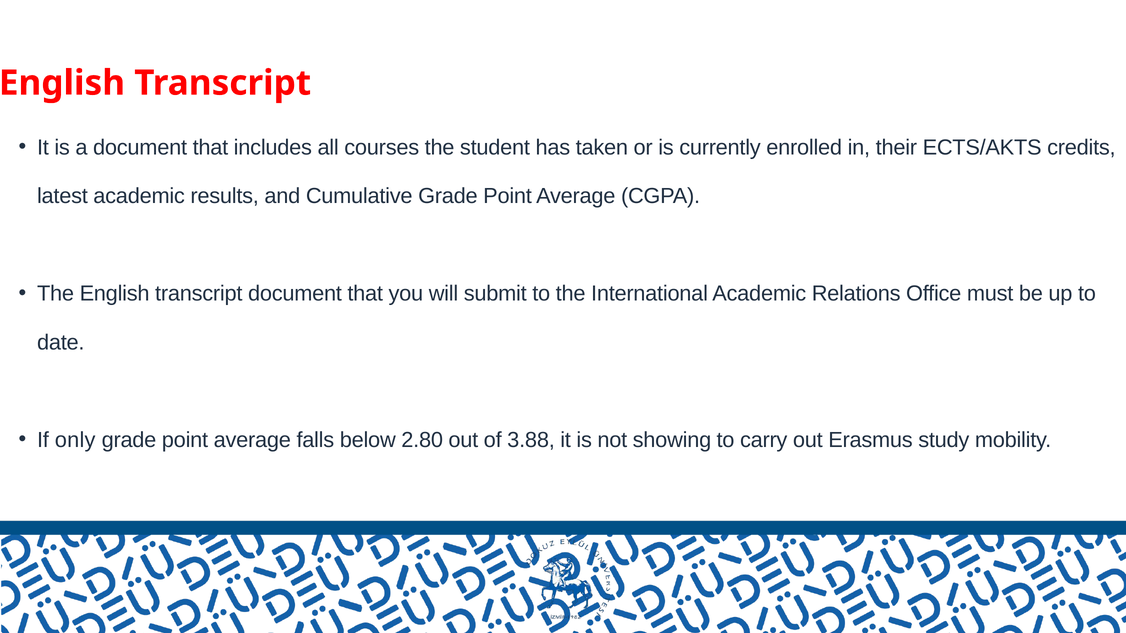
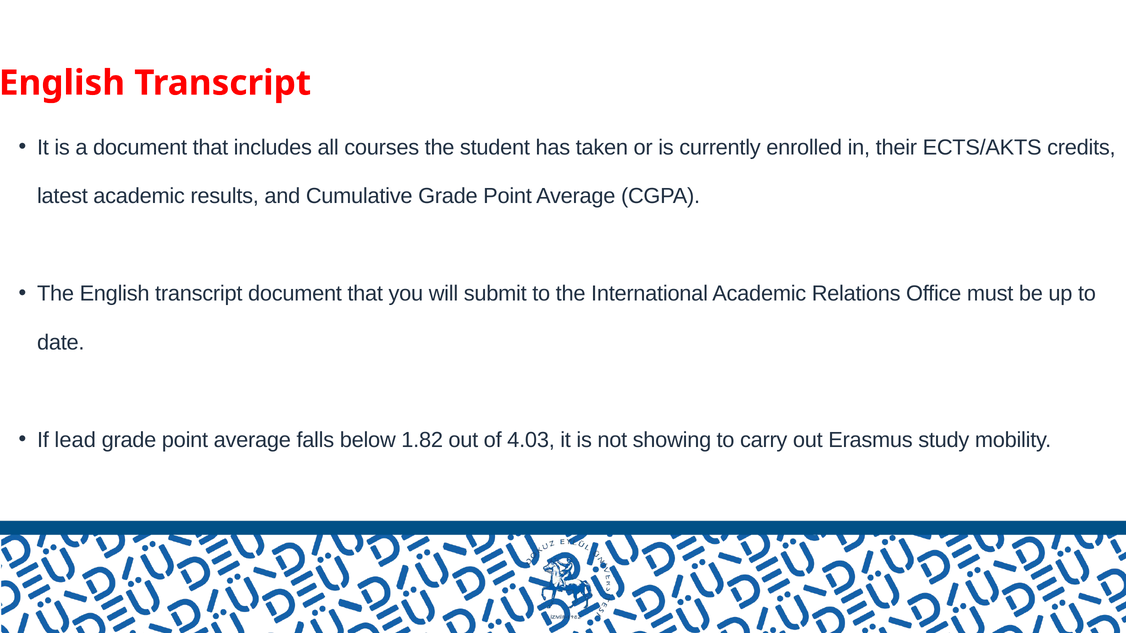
only: only -> lead (75, 440)
2.80: 2.80 -> 1.82 (422, 440)
3.88: 3.88 -> 4.03 (531, 440)
